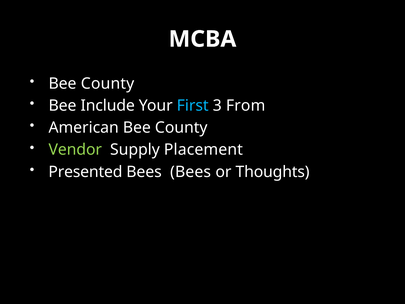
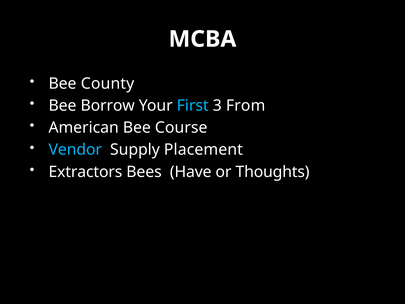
Include: Include -> Borrow (108, 105)
American Bee County: County -> Course (181, 128)
Vendor colour: light green -> light blue (75, 150)
Presented: Presented -> Extractors (85, 172)
Bees Bees: Bees -> Have (191, 172)
